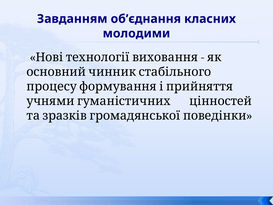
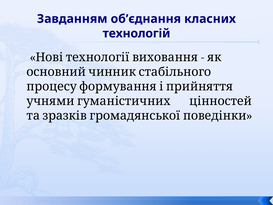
молодими: молодими -> технологій (137, 33)
